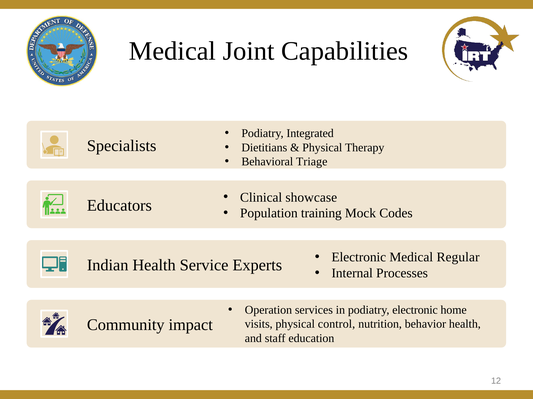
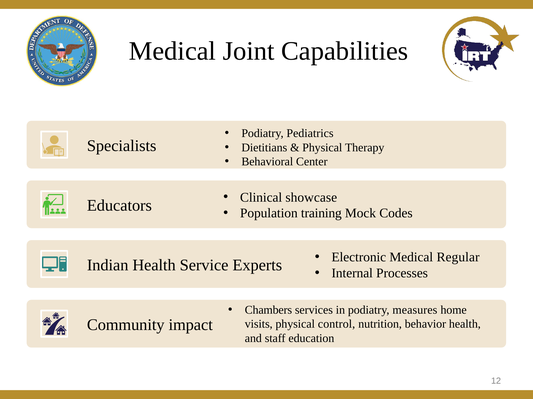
Integrated: Integrated -> Pediatrics (310, 134)
Triage: Triage -> Center (312, 162)
Operation: Operation -> Chambers (268, 310)
podiatry electronic: electronic -> measures (415, 310)
